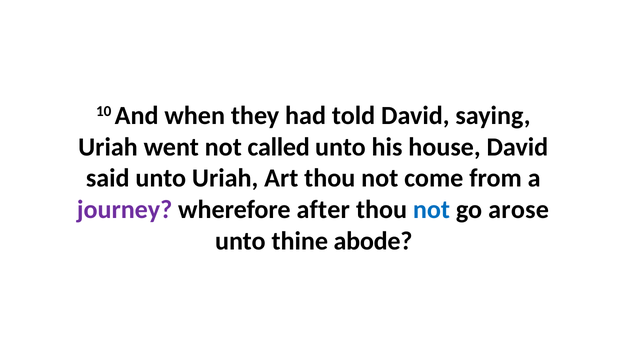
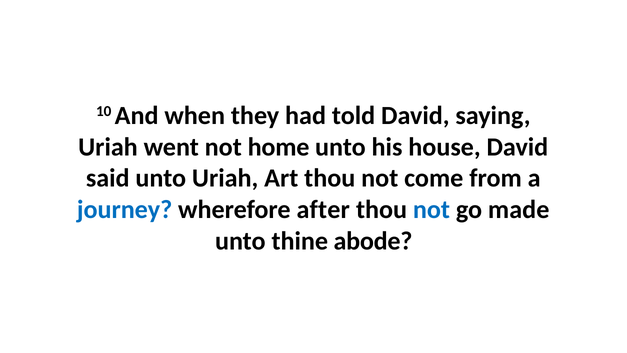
called: called -> home (279, 147)
journey colour: purple -> blue (125, 209)
arose: arose -> made (519, 209)
